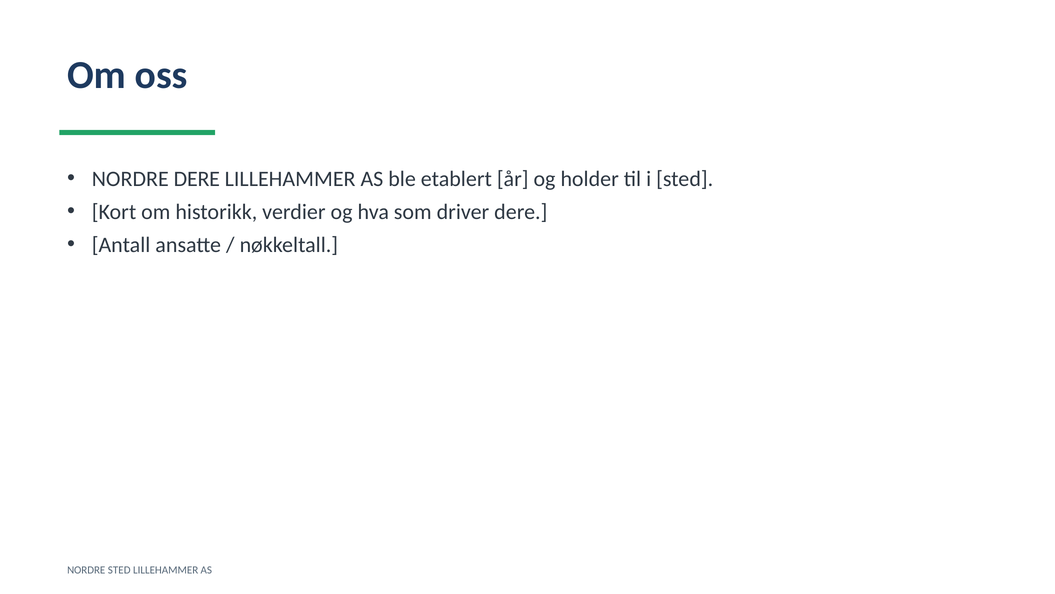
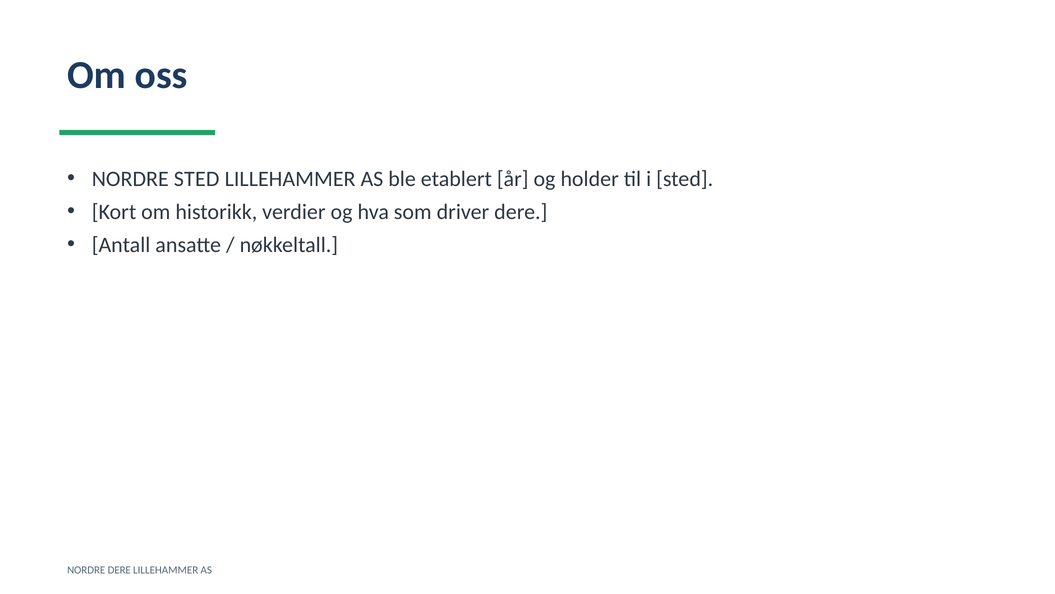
NORDRE DERE: DERE -> STED (197, 179)
NORDRE STED: STED -> DERE (119, 569)
